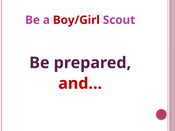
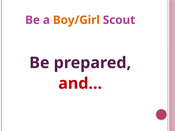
Boy/Girl colour: red -> orange (76, 20)
